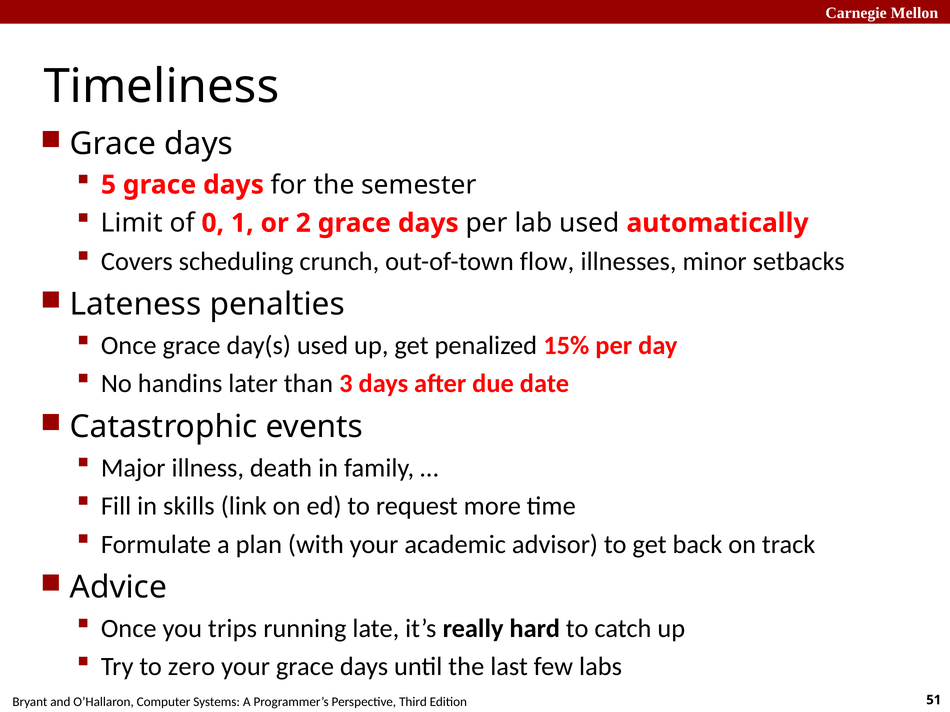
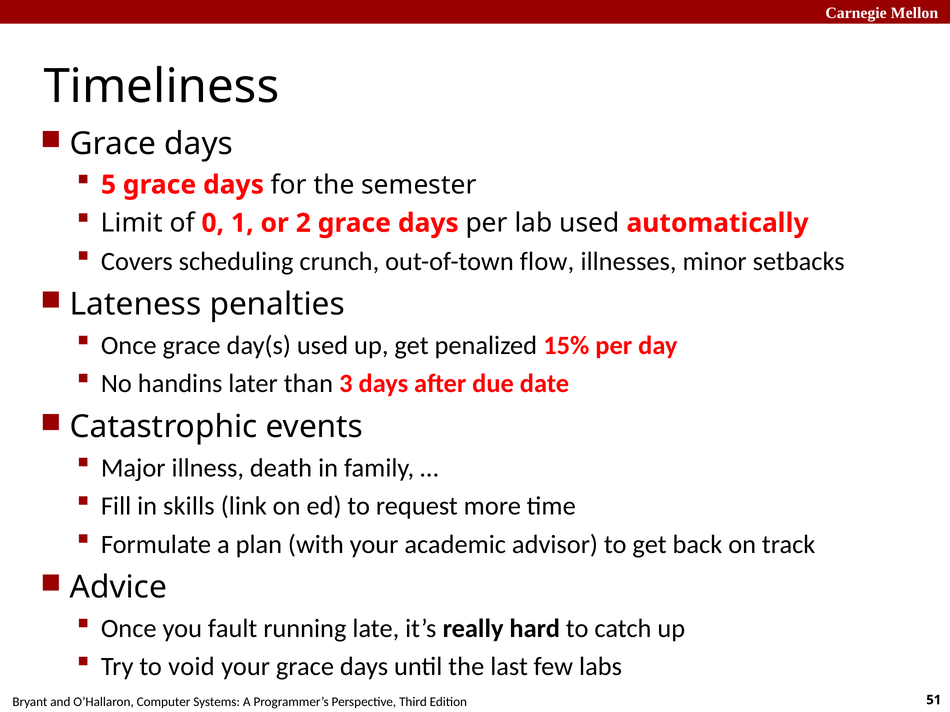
trips: trips -> fault (233, 629)
zero: zero -> void (191, 667)
